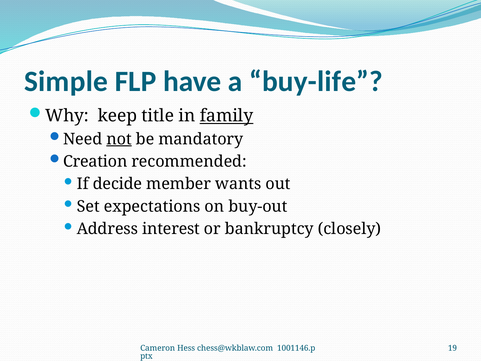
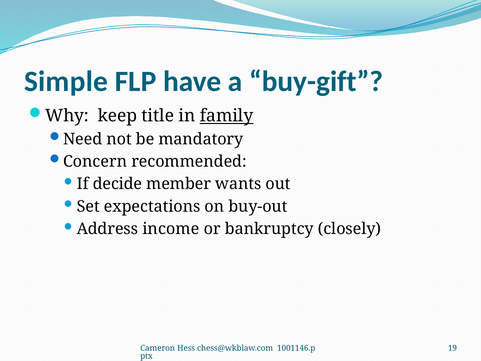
buy-life: buy-life -> buy-gift (316, 82)
not underline: present -> none (119, 139)
Creation: Creation -> Concern (95, 161)
interest: interest -> income (171, 229)
